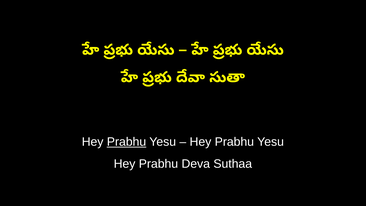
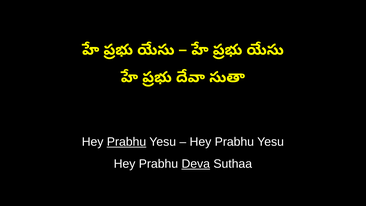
Deva underline: none -> present (196, 164)
